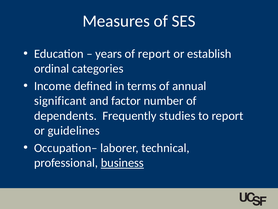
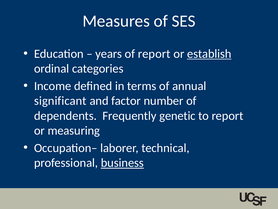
establish underline: none -> present (209, 54)
studies: studies -> genetic (177, 115)
guidelines: guidelines -> measuring (74, 130)
